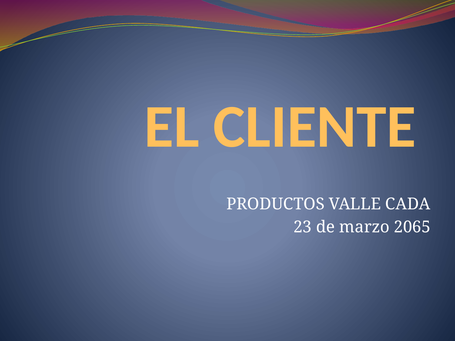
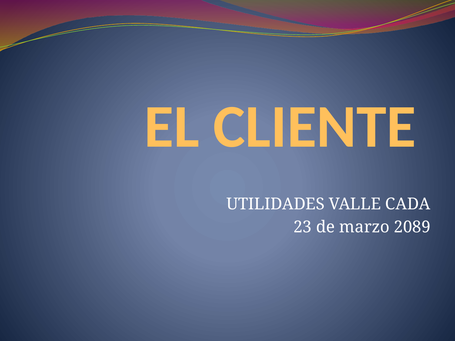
PRODUCTOS: PRODUCTOS -> UTILIDADES (276, 204)
2065: 2065 -> 2089 (412, 227)
